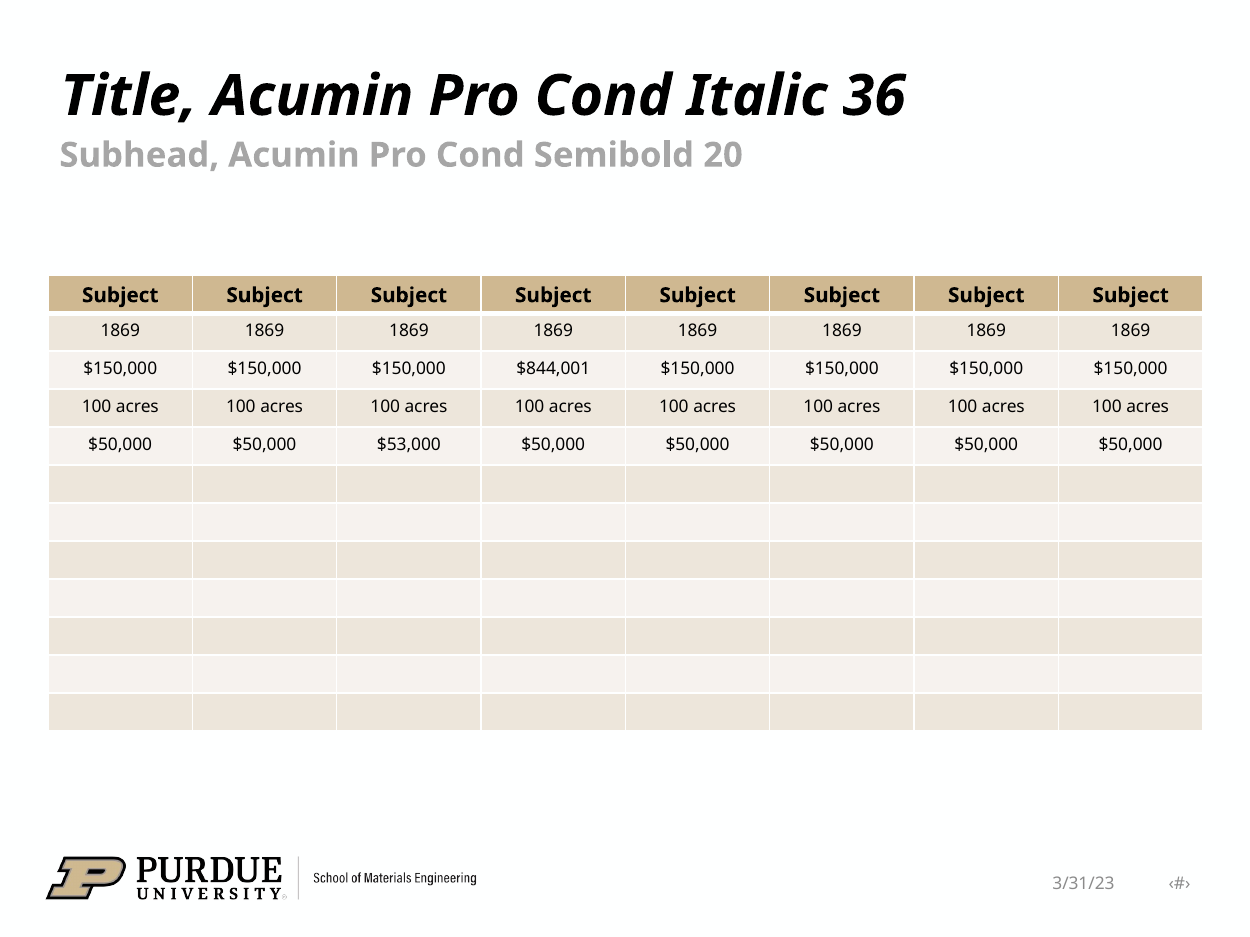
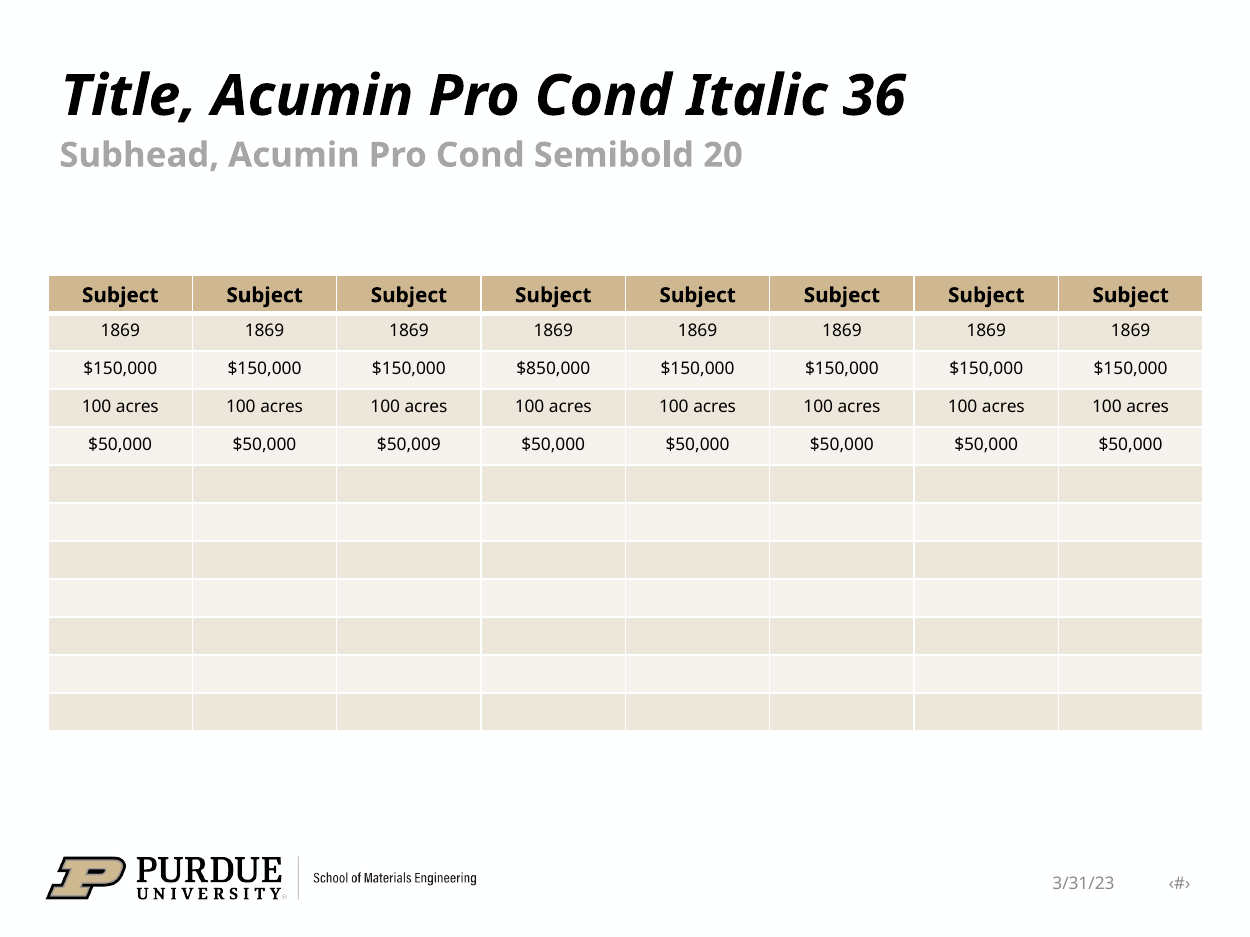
$844,001: $844,001 -> $850,000 (553, 369)
$53,000: $53,000 -> $50,009 (409, 445)
